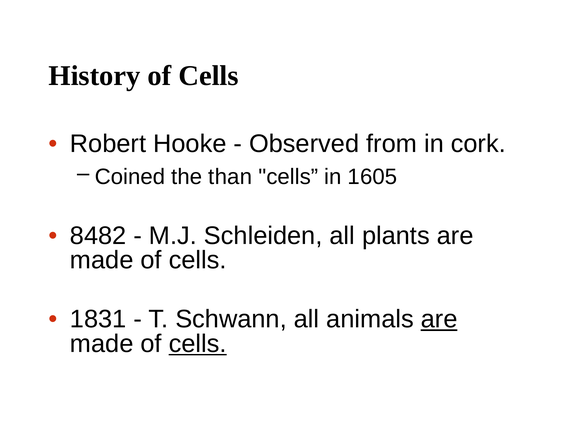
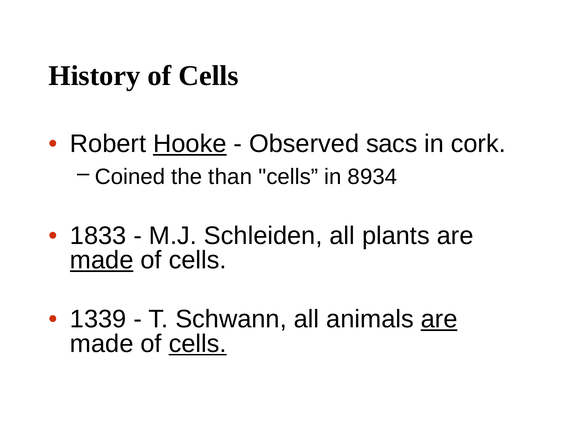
Hooke underline: none -> present (190, 144)
from: from -> sacs (392, 144)
1605: 1605 -> 8934 (372, 176)
8482: 8482 -> 1833 (98, 235)
made underline: none -> present (102, 260)
1831: 1831 -> 1339 (98, 319)
